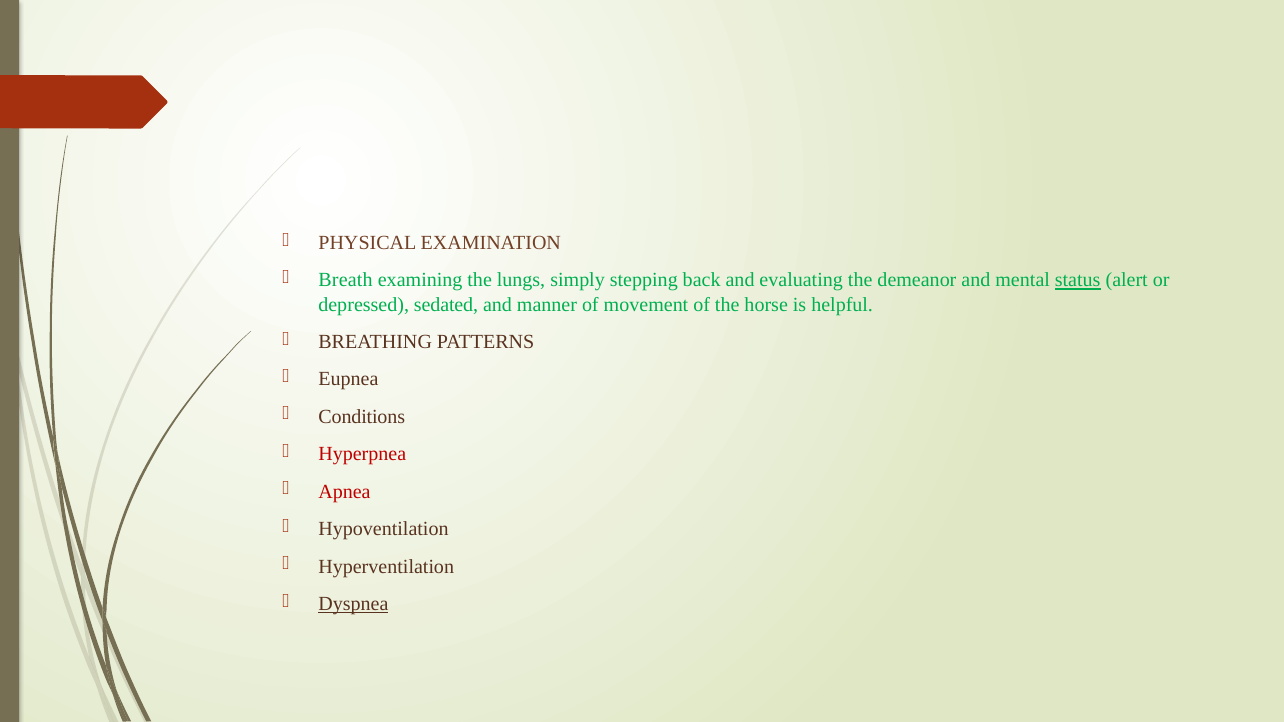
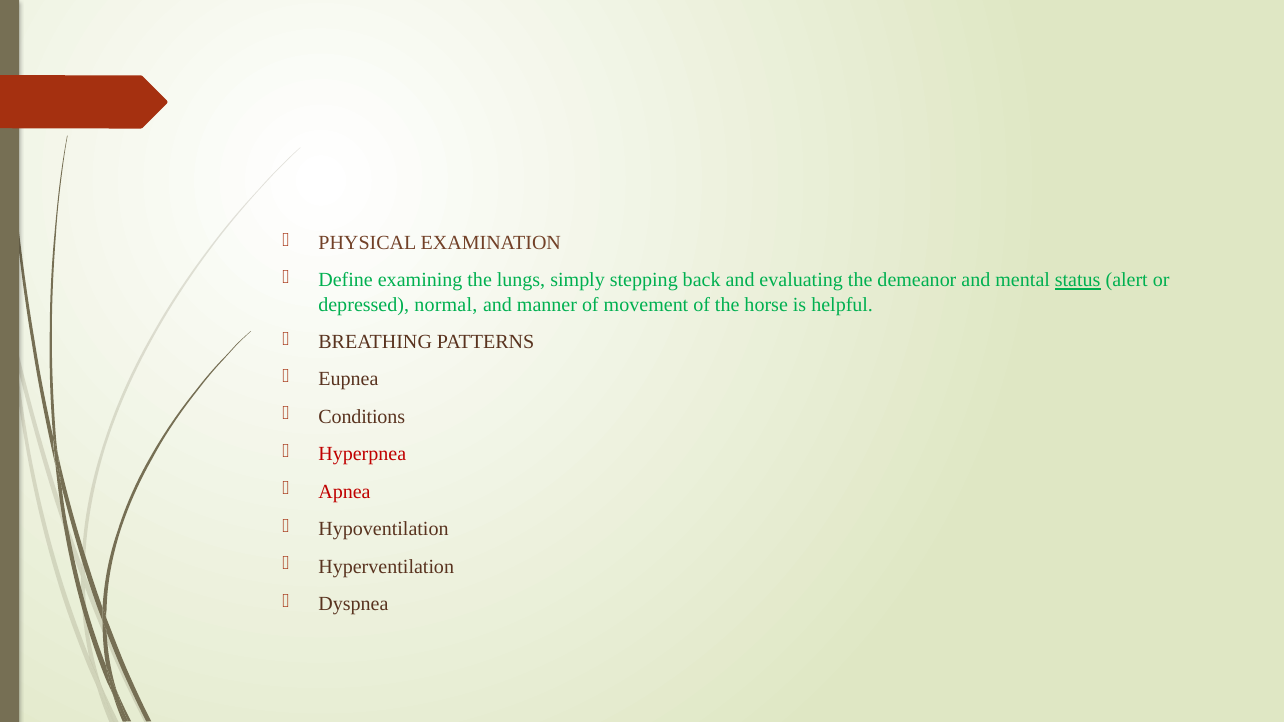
Breath: Breath -> Define (346, 280)
sedated: sedated -> normal (446, 304)
Dyspnea underline: present -> none (353, 604)
